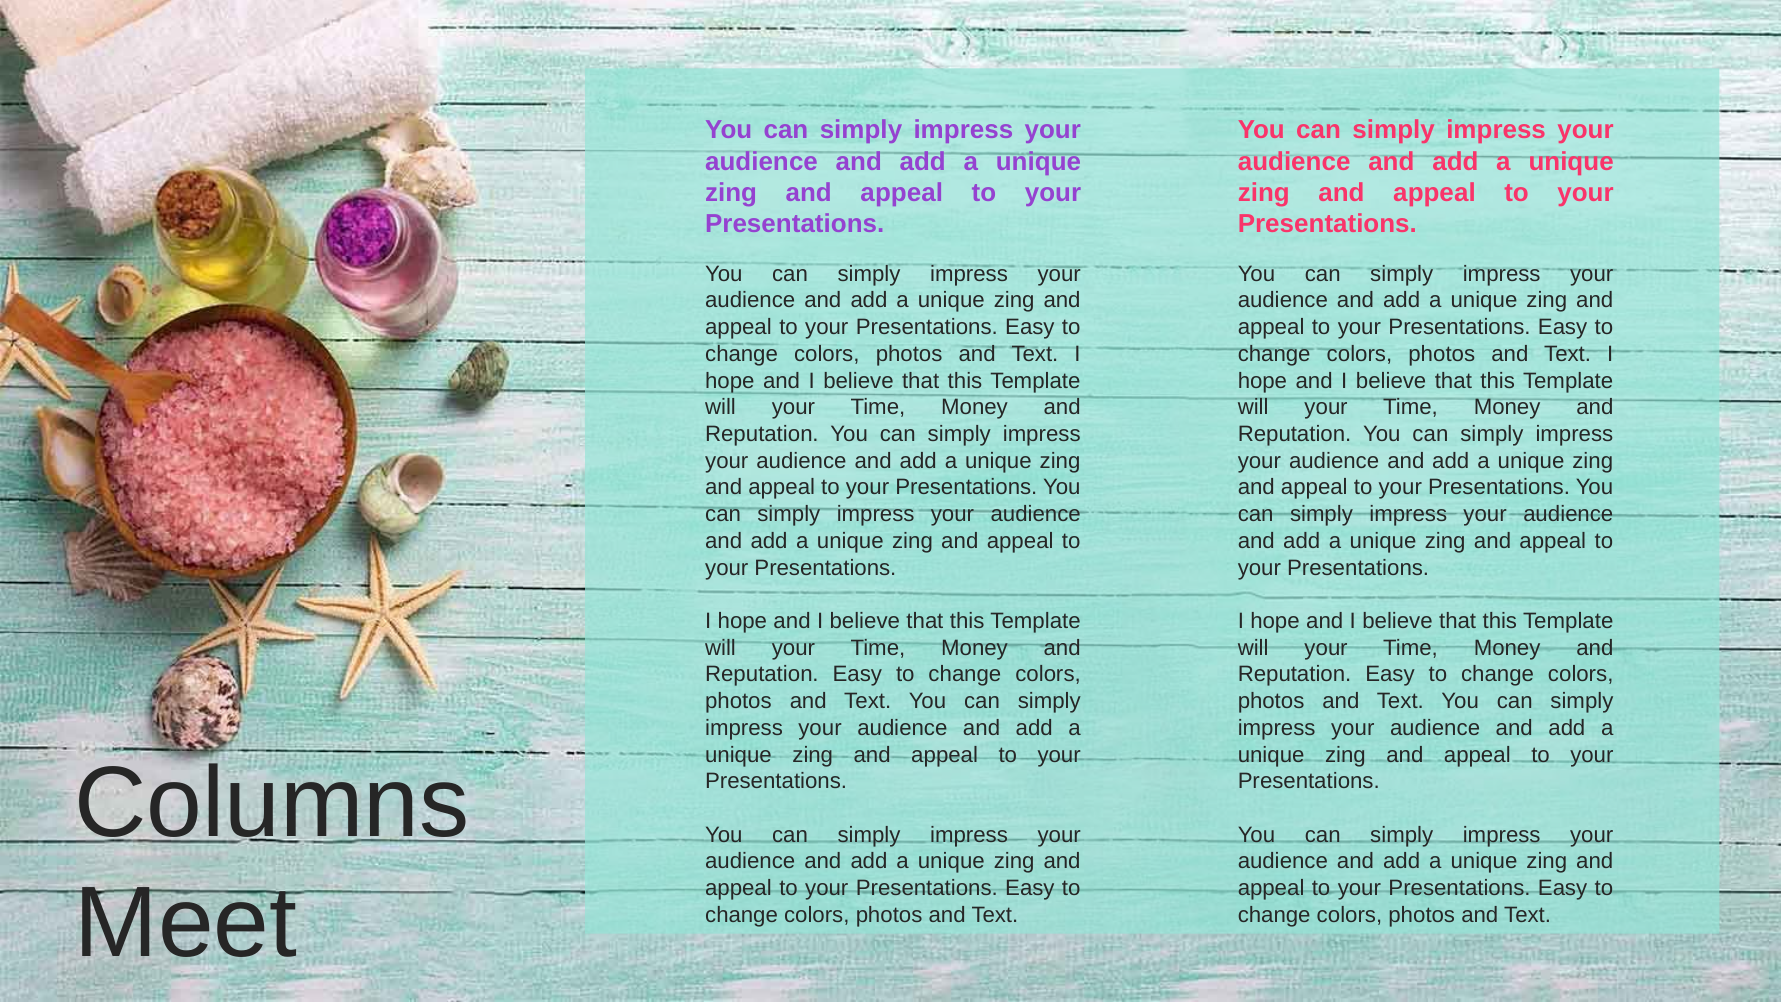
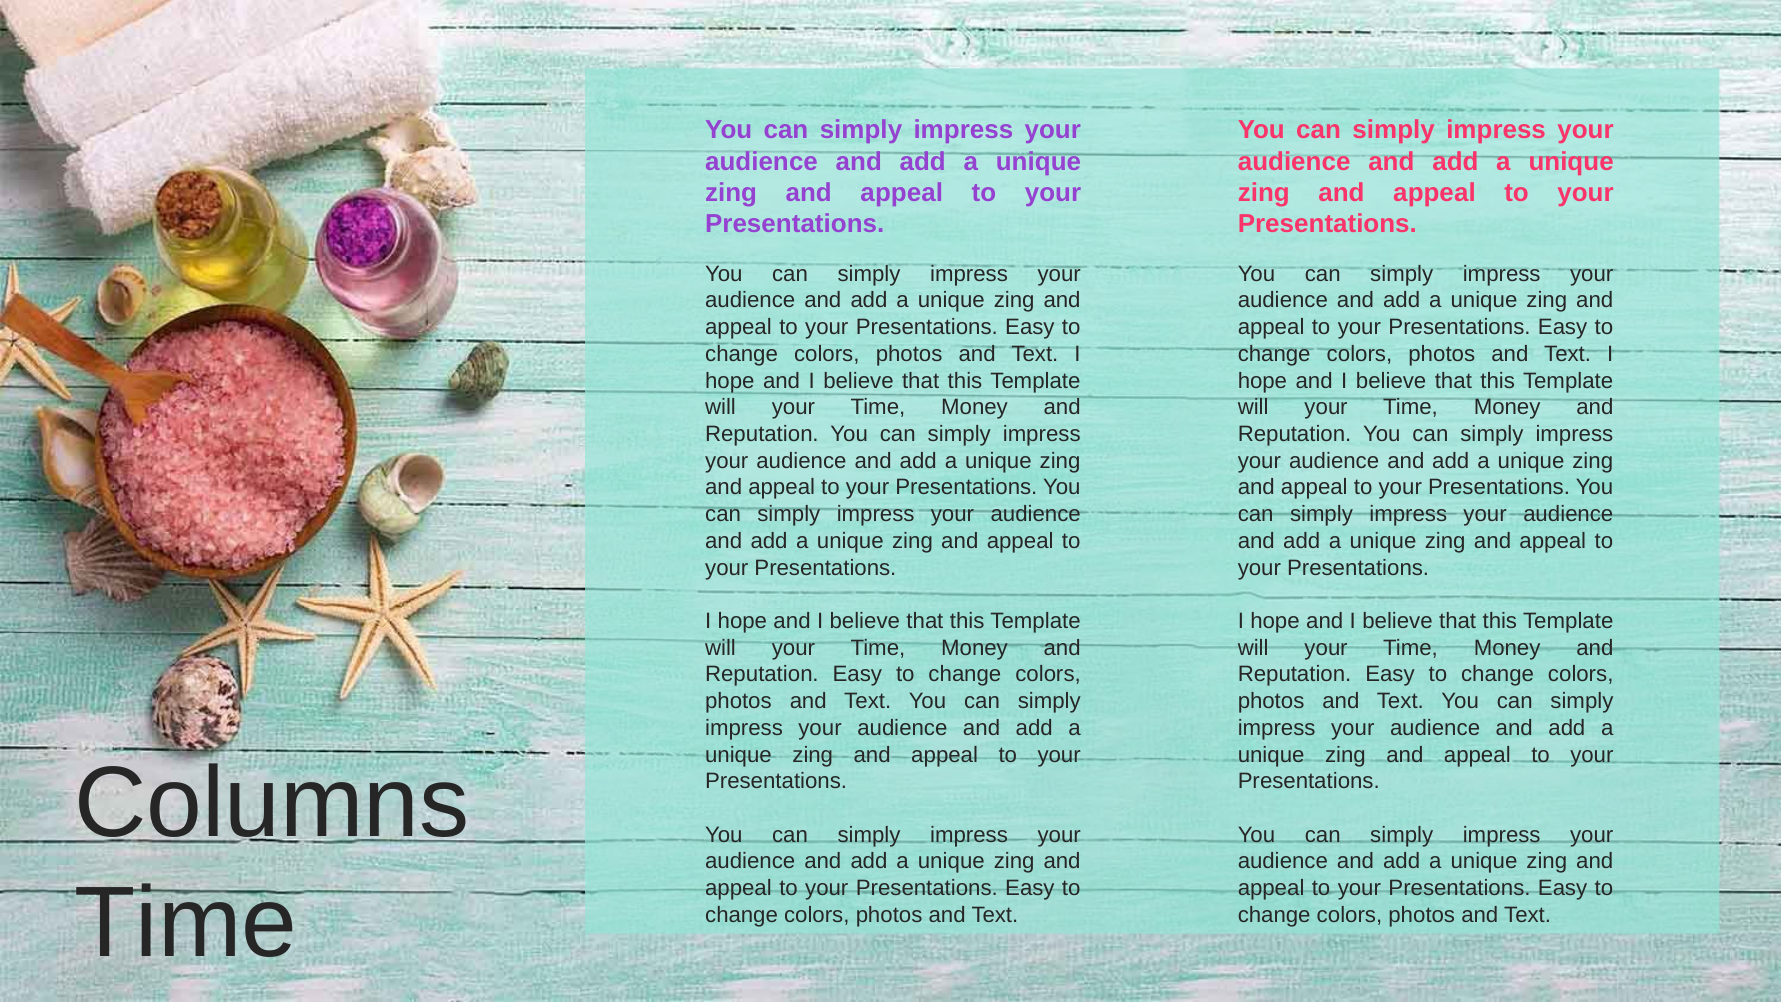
Meet: Meet -> Time (186, 923)
